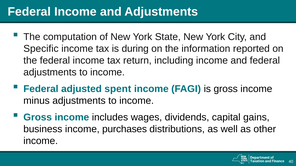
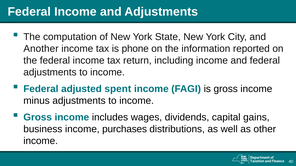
Specific: Specific -> Another (41, 49)
during: during -> phone (135, 49)
